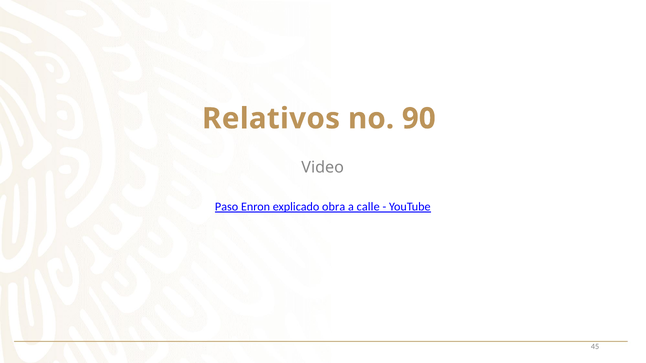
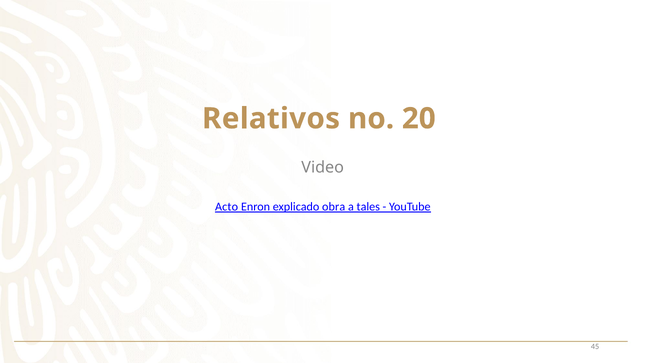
90: 90 -> 20 (419, 119)
Paso: Paso -> Acto (227, 207)
calle: calle -> tales (368, 207)
